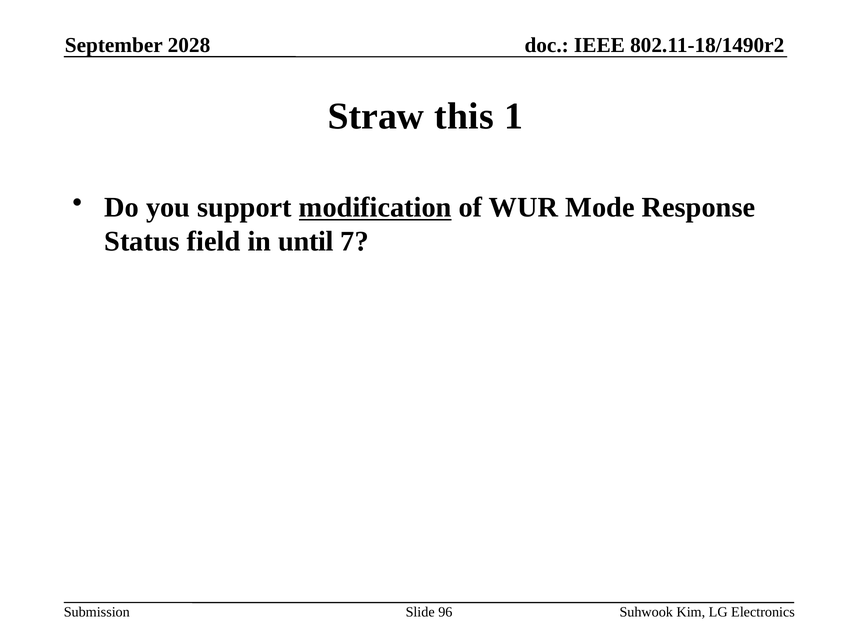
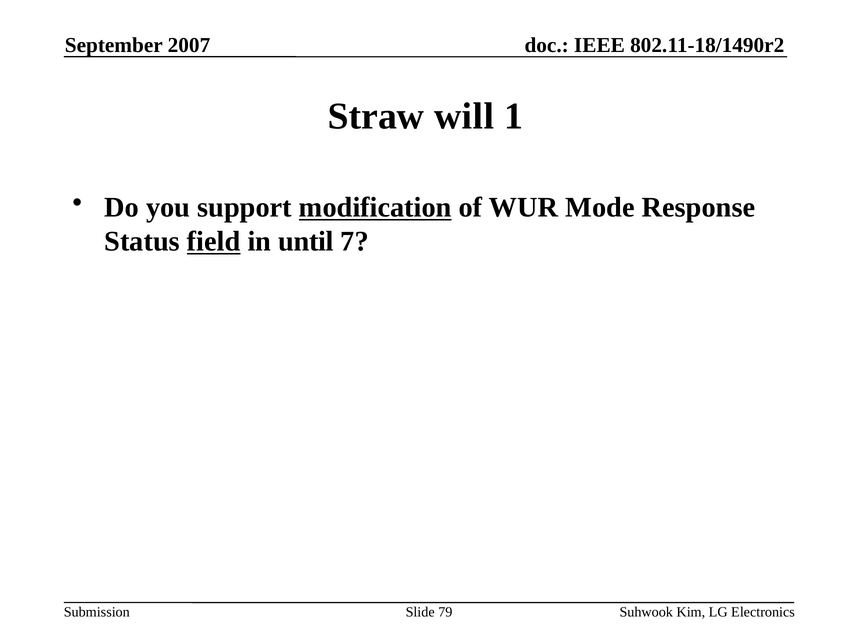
2028: 2028 -> 2007 (189, 45)
this: this -> will (464, 116)
field underline: none -> present (214, 242)
96: 96 -> 79 (445, 612)
